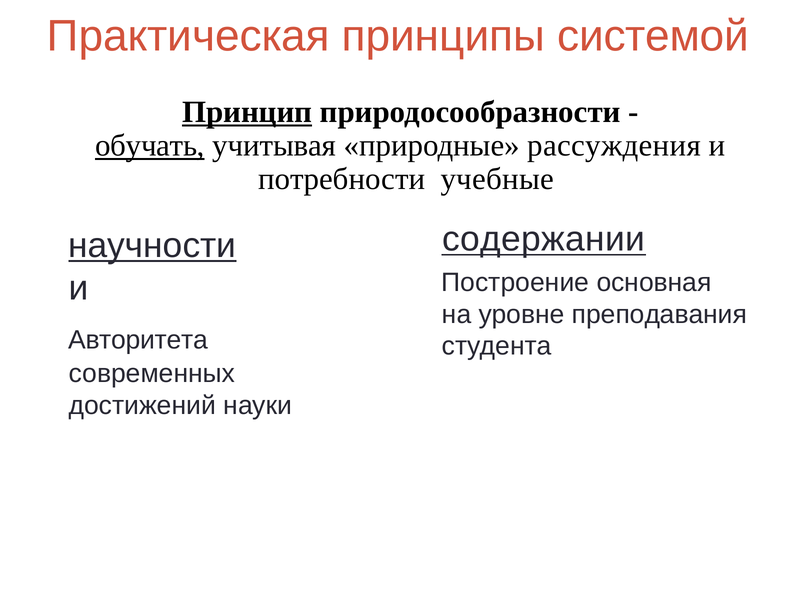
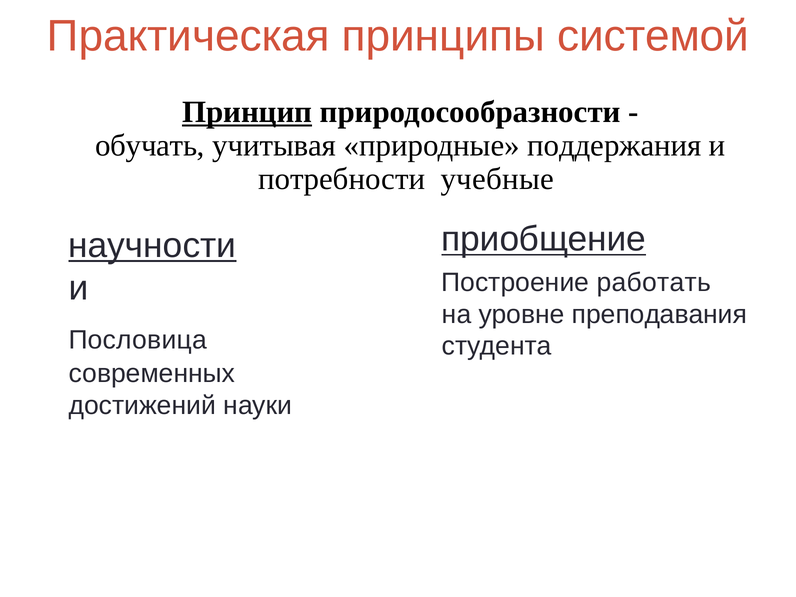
обучать underline: present -> none (150, 146)
рассуждения: рассуждения -> поддержания (614, 146)
содержании: содержании -> приобщение (544, 239)
основная: основная -> работать (654, 282)
Авторитета: Авторитета -> Пословица (138, 340)
